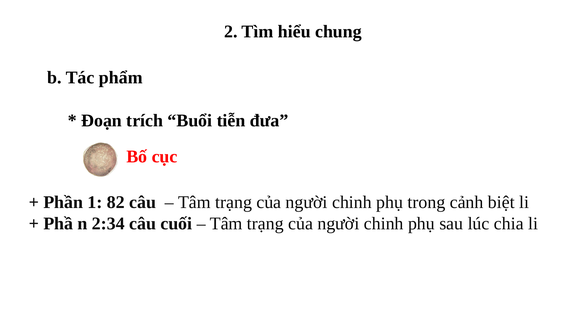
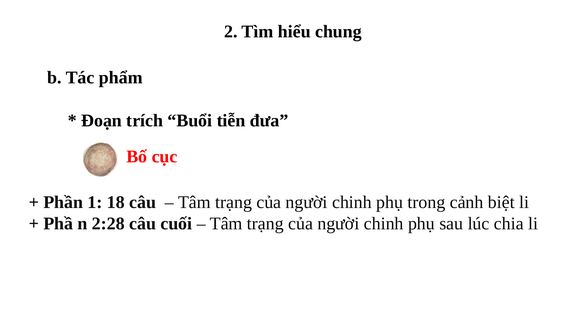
82: 82 -> 18 (116, 203)
2:34: 2:34 -> 2:28 (108, 224)
